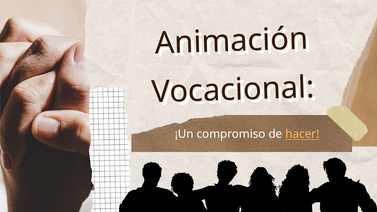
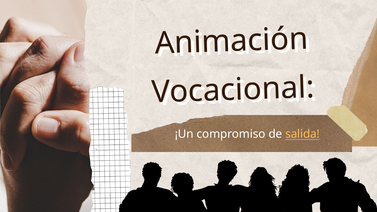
hacer: hacer -> salida (302, 134)
